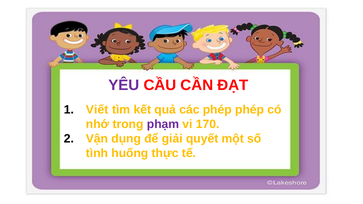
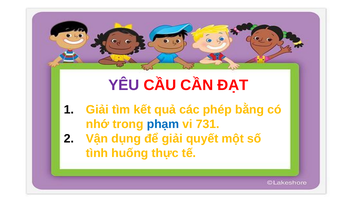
Viết: Viết -> Giải (97, 110)
phép phép: phép -> bằng (250, 110)
phạm colour: purple -> blue (163, 124)
170: 170 -> 731 (208, 124)
